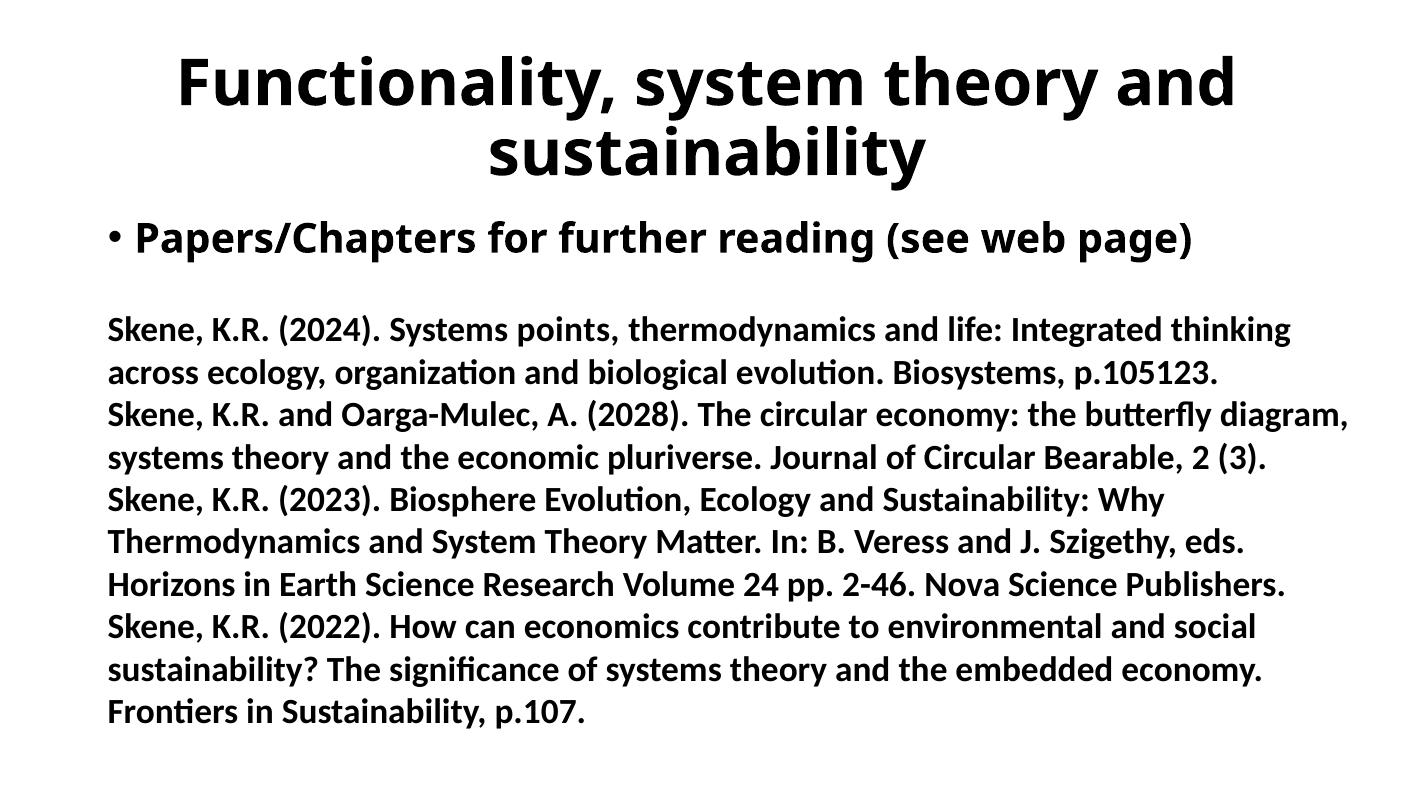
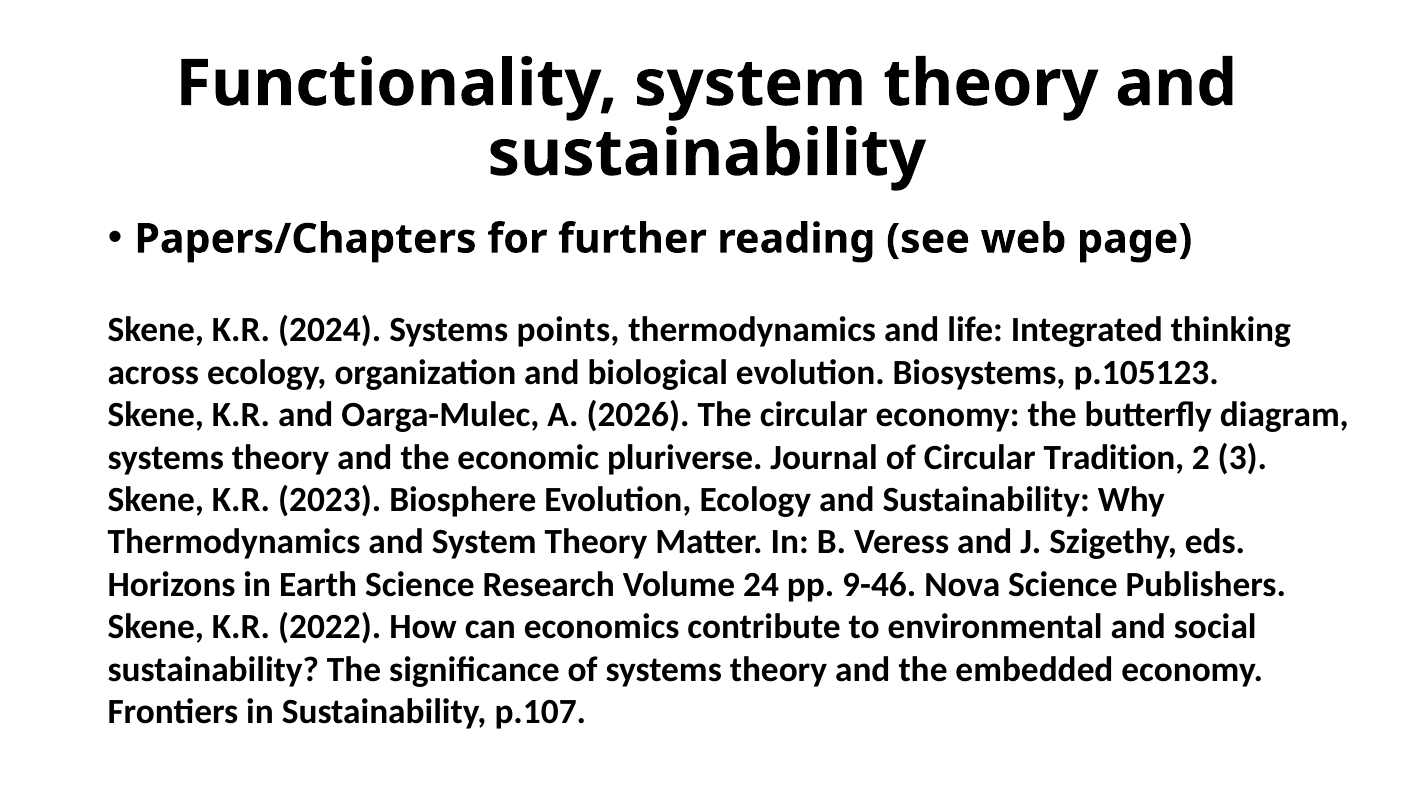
2028: 2028 -> 2026 (638, 415)
Bearable: Bearable -> Tradition (1114, 458)
2-46: 2-46 -> 9-46 (879, 585)
